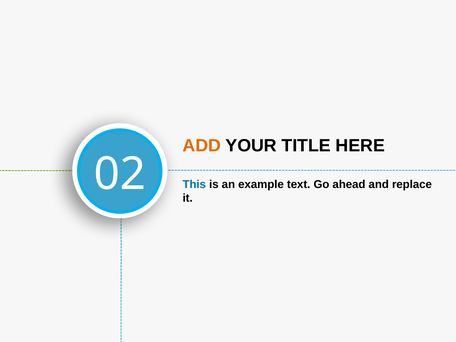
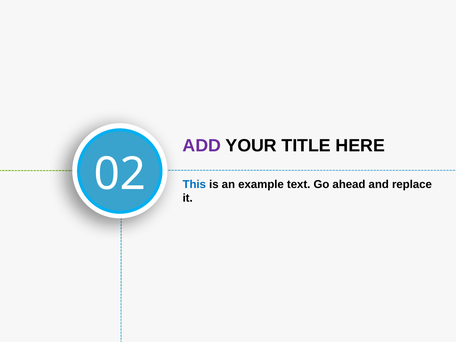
ADD colour: orange -> purple (202, 146)
